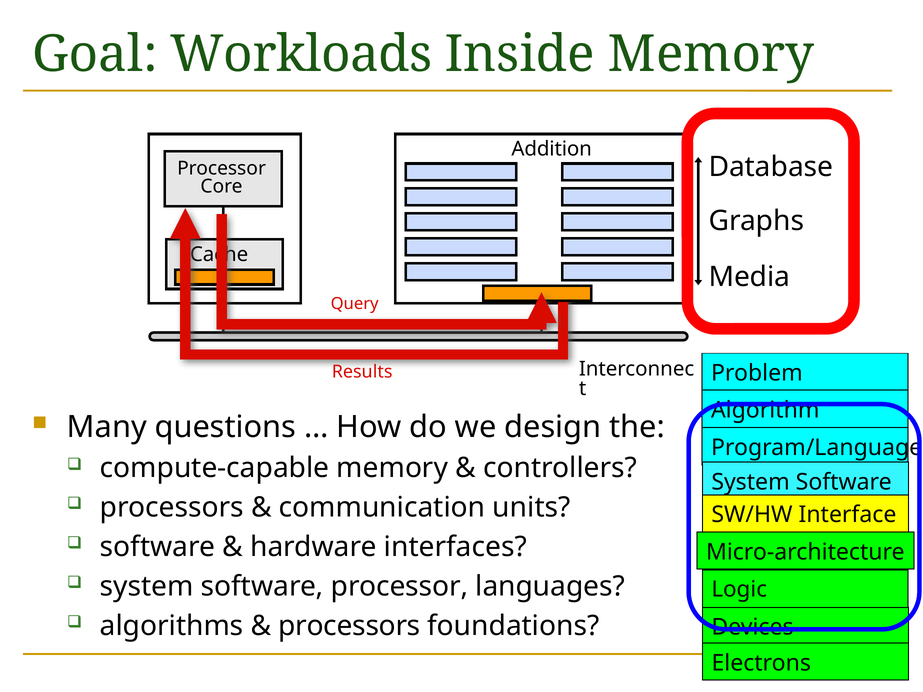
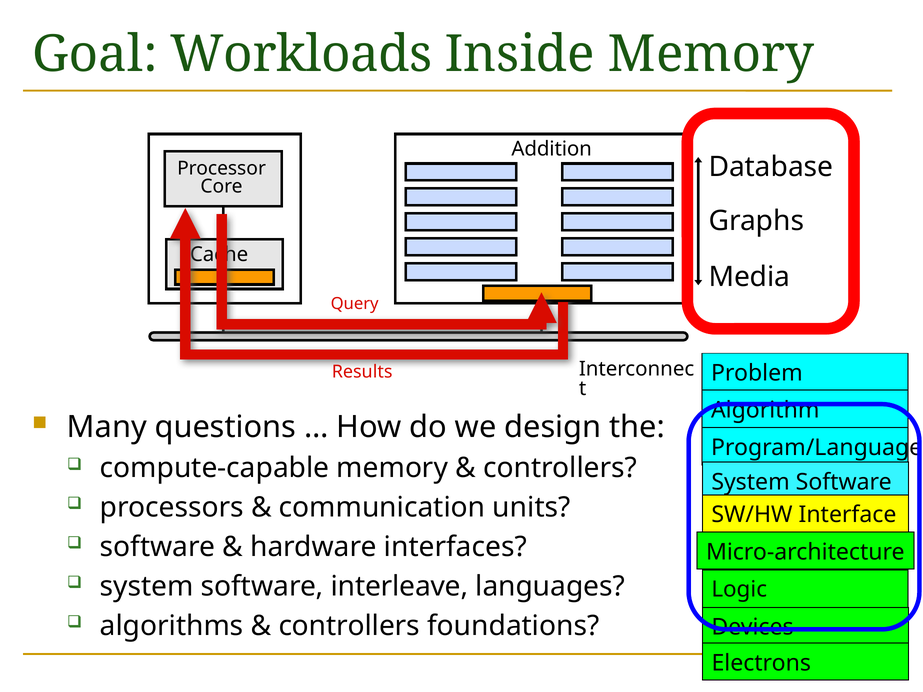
software processor: processor -> interleave (399, 587)
processors: processors -> controllers (349, 626)
